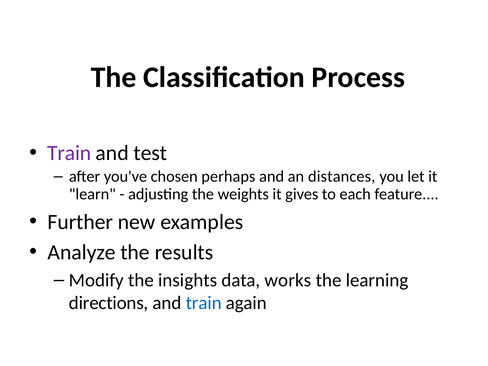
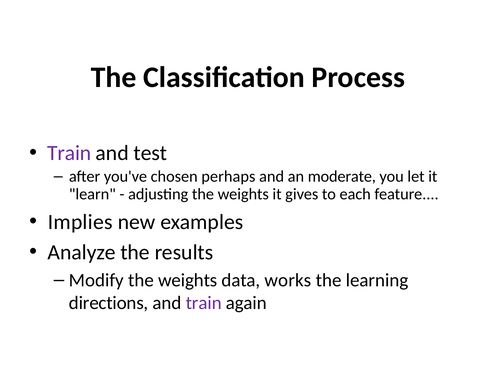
distances: distances -> moderate (342, 177)
Further: Further -> Implies (80, 222)
Modify the insights: insights -> weights (188, 280)
train colour: blue -> purple (204, 303)
